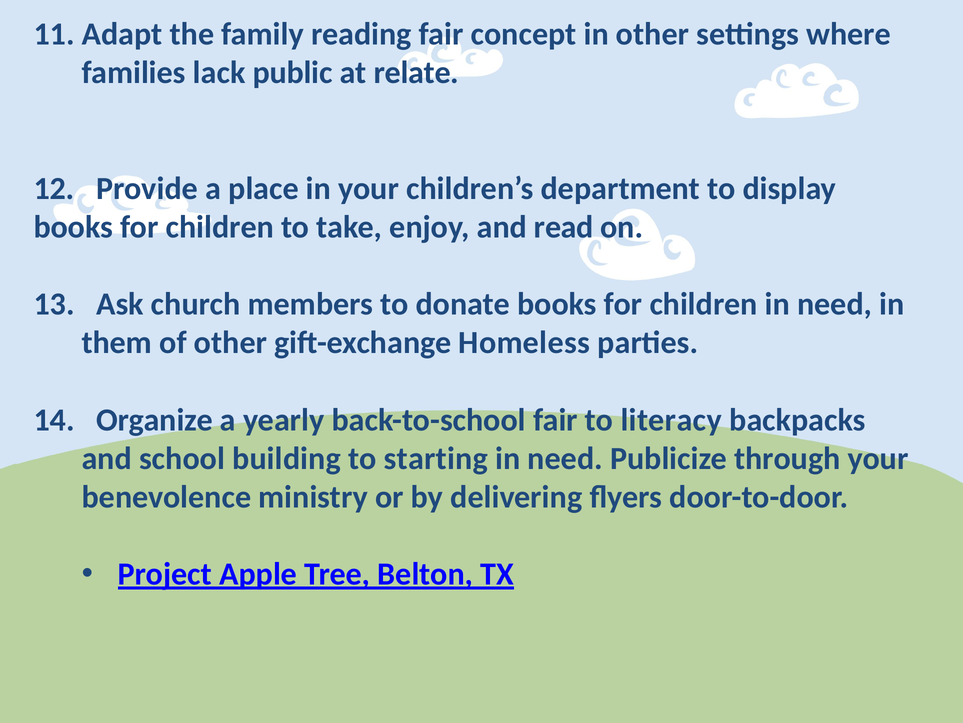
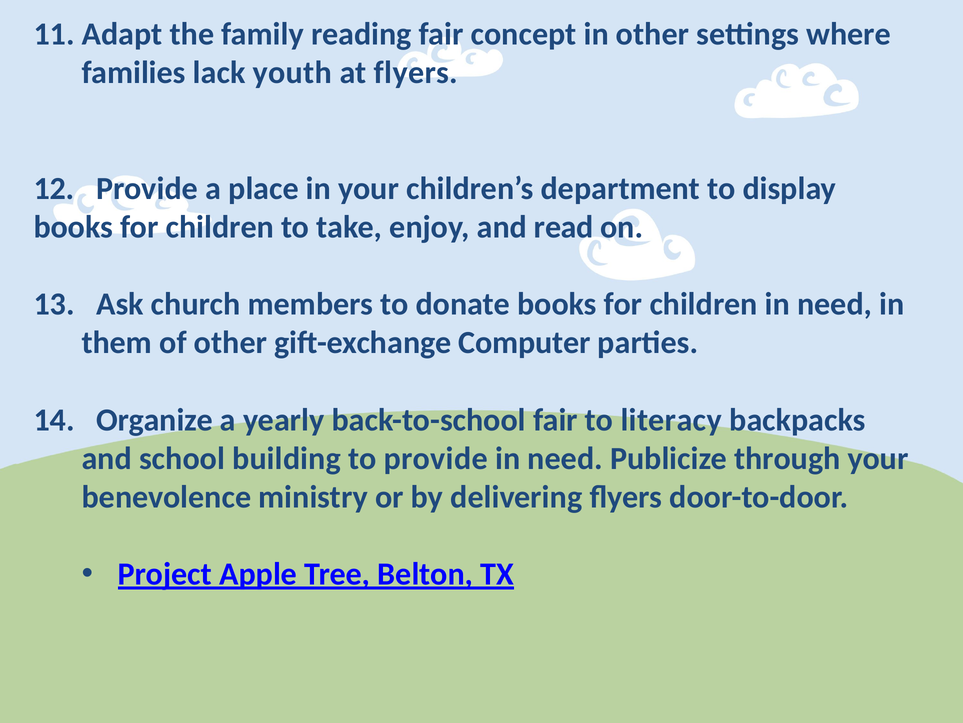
public: public -> youth (292, 73)
at relate: relate -> flyers (416, 73)
Homeless: Homeless -> Computer (524, 342)
to starting: starting -> provide (436, 458)
